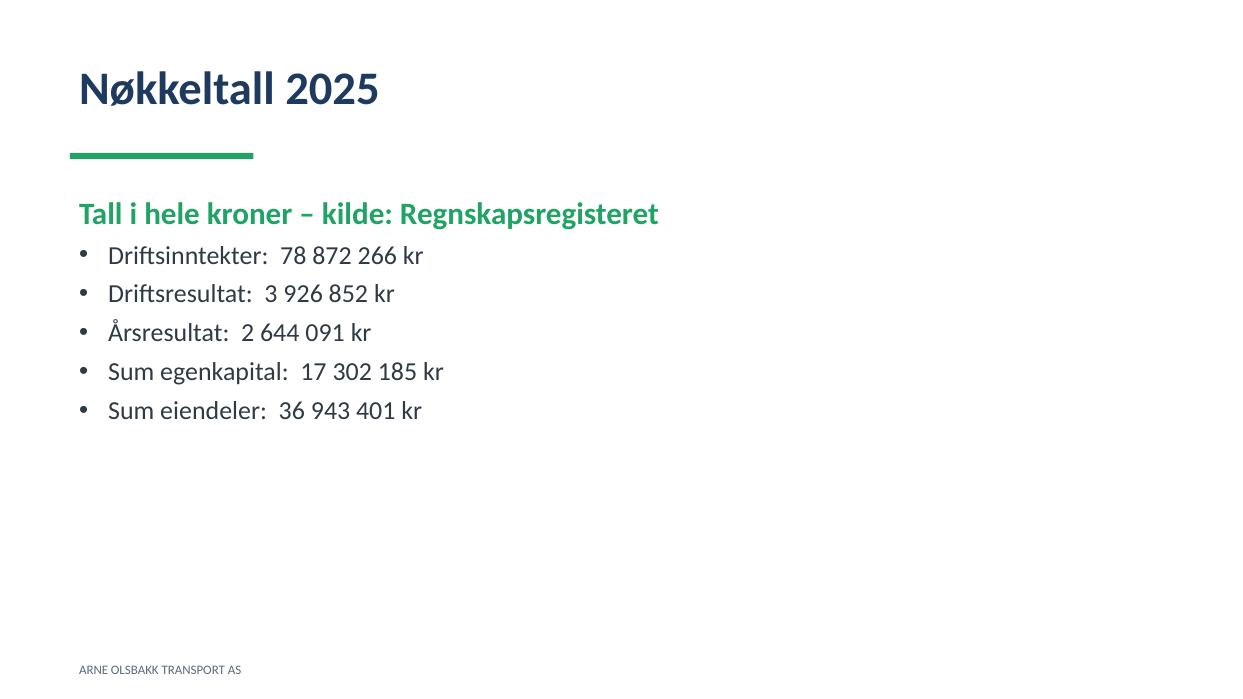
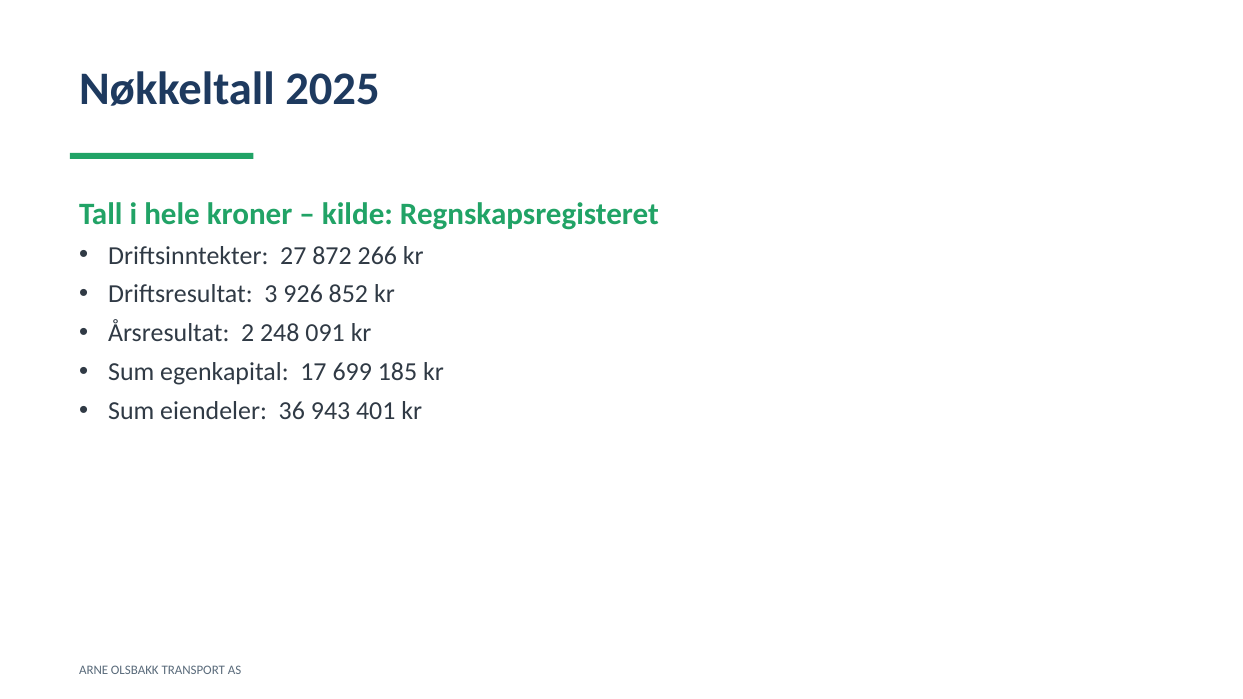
78: 78 -> 27 (293, 256)
644: 644 -> 248 (280, 333)
302: 302 -> 699 (352, 372)
